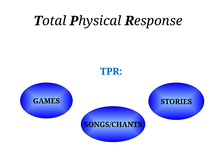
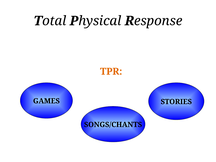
TPR colour: blue -> orange (111, 72)
